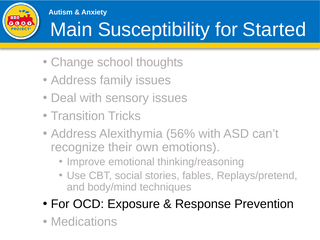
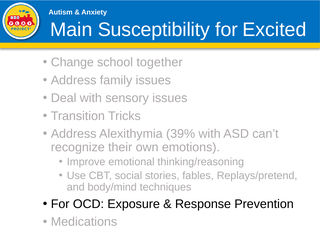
Started: Started -> Excited (274, 30)
thoughts: thoughts -> together (160, 62)
56%: 56% -> 39% (181, 134)
